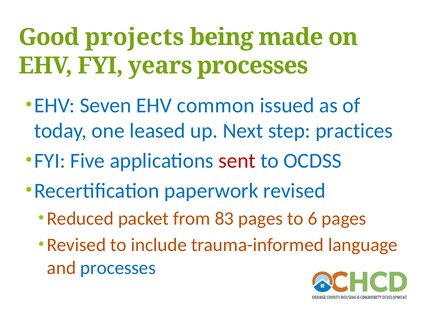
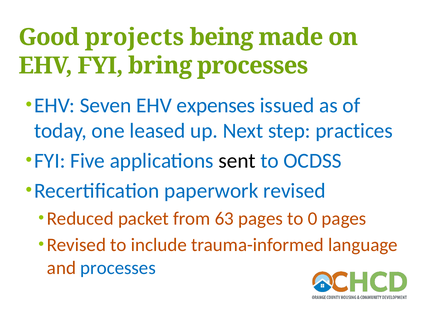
years: years -> bring (160, 66)
common: common -> expenses (216, 105)
sent colour: red -> black (237, 161)
83: 83 -> 63 (224, 219)
6: 6 -> 0 (313, 219)
